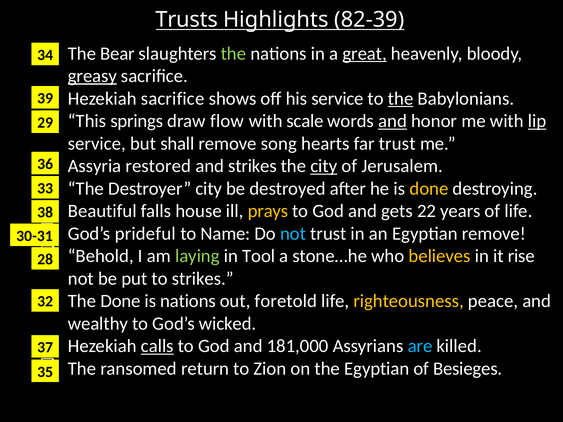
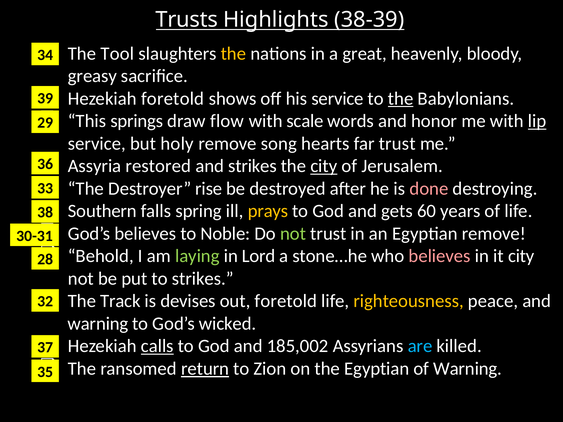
82-39: 82-39 -> 38-39 (369, 20)
Bear: Bear -> Tool (117, 54)
the colour: light green -> yellow (233, 54)
great underline: present -> none (365, 54)
greasy underline: present -> none (92, 76)
Hezekiah sacrifice: sacrifice -> foretold (173, 99)
and underline: present -> none (393, 121)
shall: shall -> holy (177, 144)
Destroyer city: city -> rise (209, 189)
done colour: yellow -> pink (429, 189)
Beautiful: Beautiful -> Southern (102, 211)
house: house -> spring (199, 211)
22: 22 -> 60 (427, 211)
God’s prideful: prideful -> believes (145, 234)
Name: Name -> Noble (225, 234)
not colour: light blue -> light green (293, 234)
Tool: Tool -> Lord (259, 256)
believes colour: yellow -> pink (440, 256)
it rise: rise -> city (521, 256)
The Done: Done -> Track (120, 301)
is nations: nations -> devises (188, 301)
wealthy: wealthy -> warning (98, 324)
181,000: 181,000 -> 185,002 (298, 346)
return underline: none -> present (205, 369)
of Besieges: Besieges -> Warning (468, 369)
